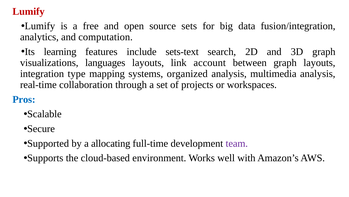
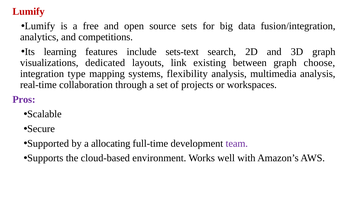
computation: computation -> competitions (106, 37)
languages: languages -> dedicated (105, 63)
account: account -> existing (210, 63)
graph layouts: layouts -> choose (319, 63)
organized: organized -> flexibility (187, 74)
Pros colour: blue -> purple (24, 99)
